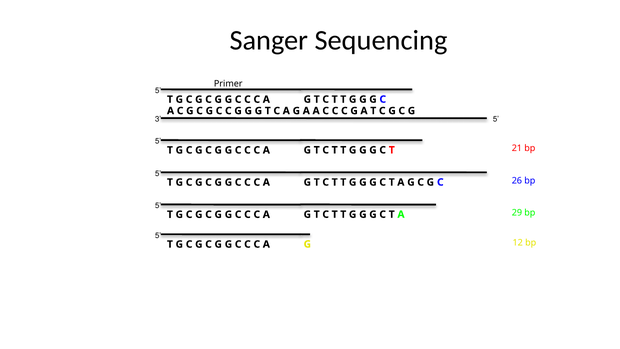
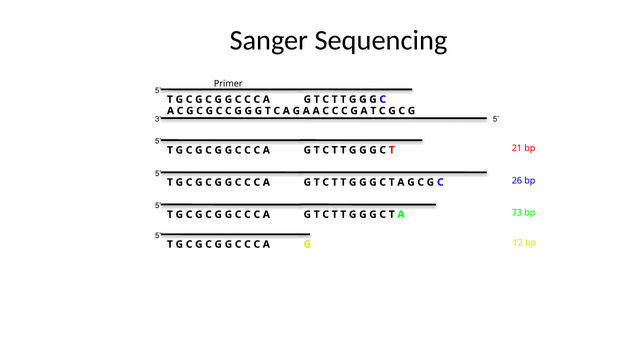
29: 29 -> 73 (517, 213)
